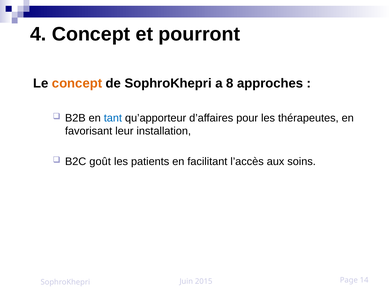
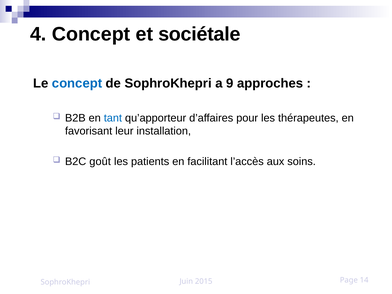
pourront: pourront -> sociétale (199, 34)
concept colour: orange -> blue (77, 83)
8: 8 -> 9 (230, 83)
